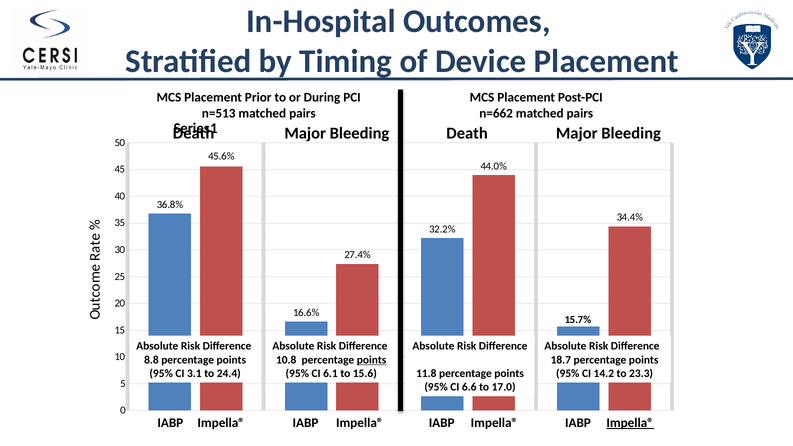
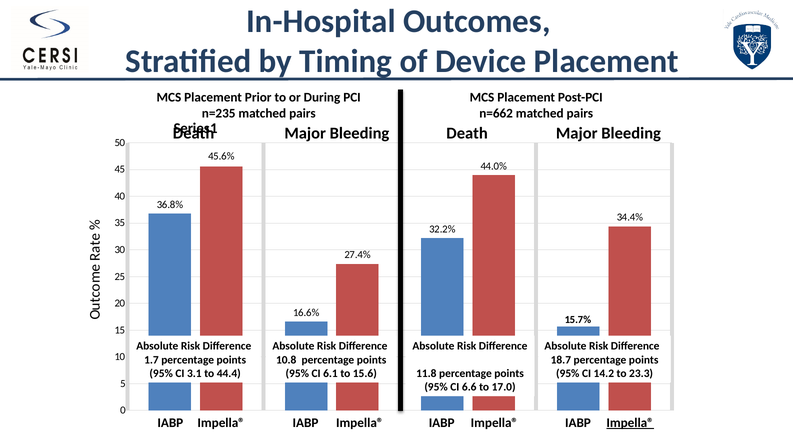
n=513: n=513 -> n=235 (219, 113)
8.8: 8.8 -> 1.7 (151, 360)
points underline: present -> none (372, 360)
24.4: 24.4 -> 44.4 (229, 374)
